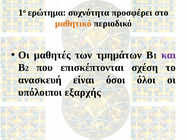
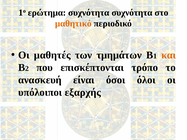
συχνότητα προσφέρει: προσφέρει -> συχνότητα (132, 13)
και colour: purple -> orange (169, 55)
σχέση: σχέση -> τρόπο (145, 68)
